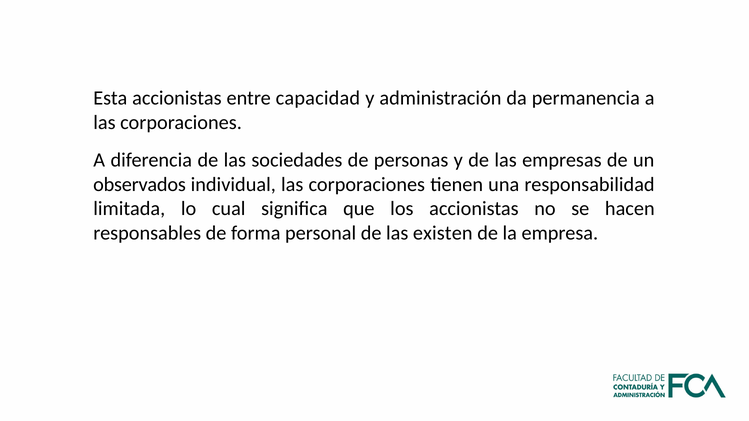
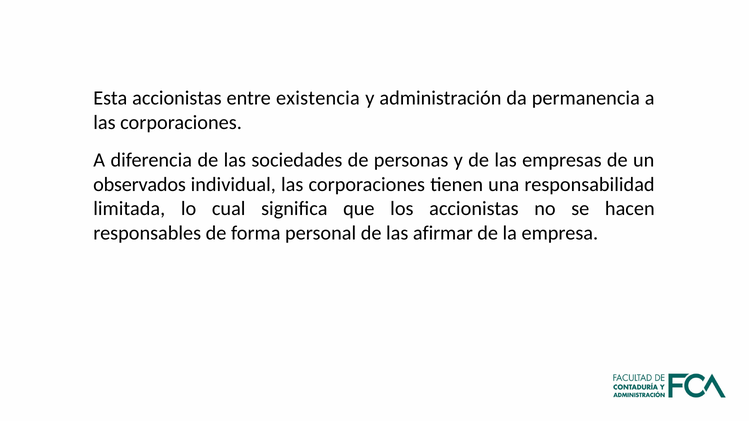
capacidad: capacidad -> existencia (318, 98)
existen: existen -> afirmar (443, 233)
